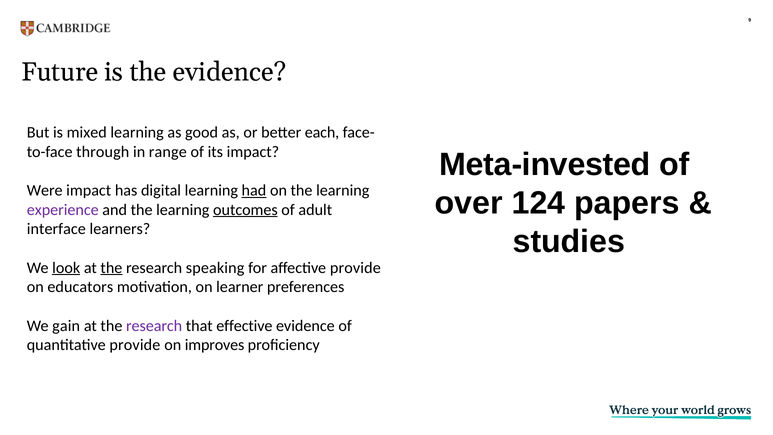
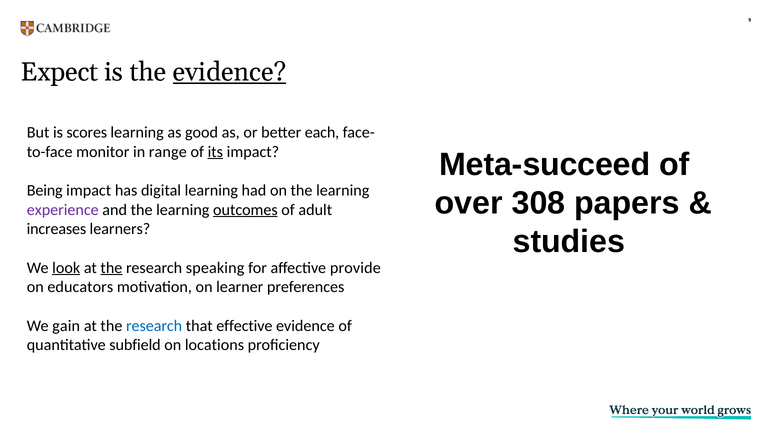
Future: Future -> Expect (60, 72)
evidence underline: none -> present (229, 72)
mixed: mixed -> scores (87, 132)
through: through -> monitor (103, 152)
its underline: none -> present (215, 152)
Meta-invested: Meta-invested -> Meta-succeed (545, 164)
Were: Were -> Being (45, 190)
had underline: present -> none (254, 190)
124: 124 -> 308 (538, 203)
interface: interface -> increases (56, 229)
research colour: purple -> blue (154, 326)
quantitative provide: provide -> subfield (135, 345)
improves: improves -> locations (214, 345)
